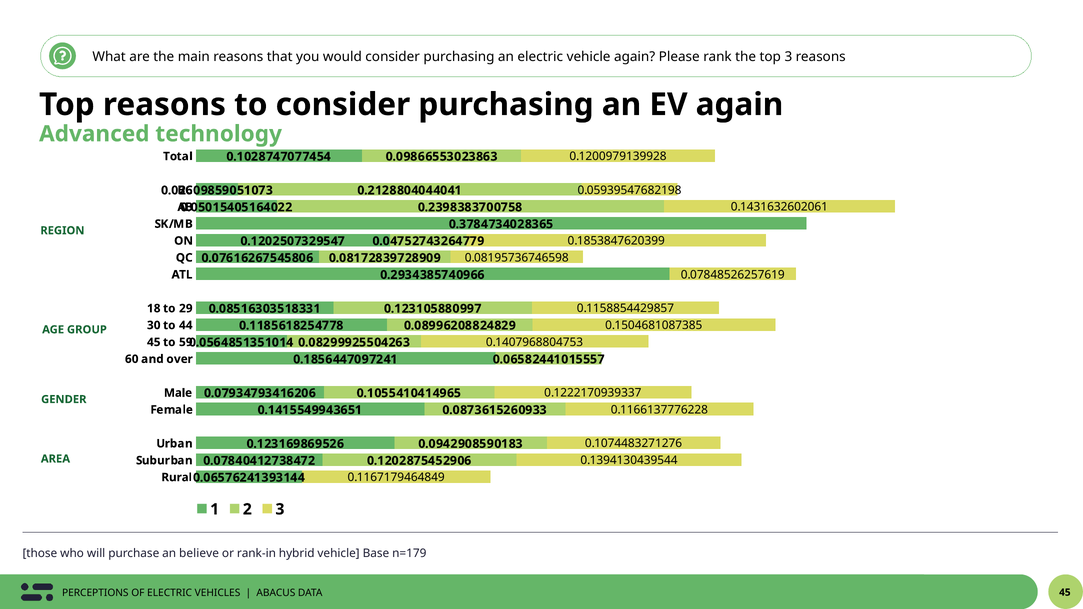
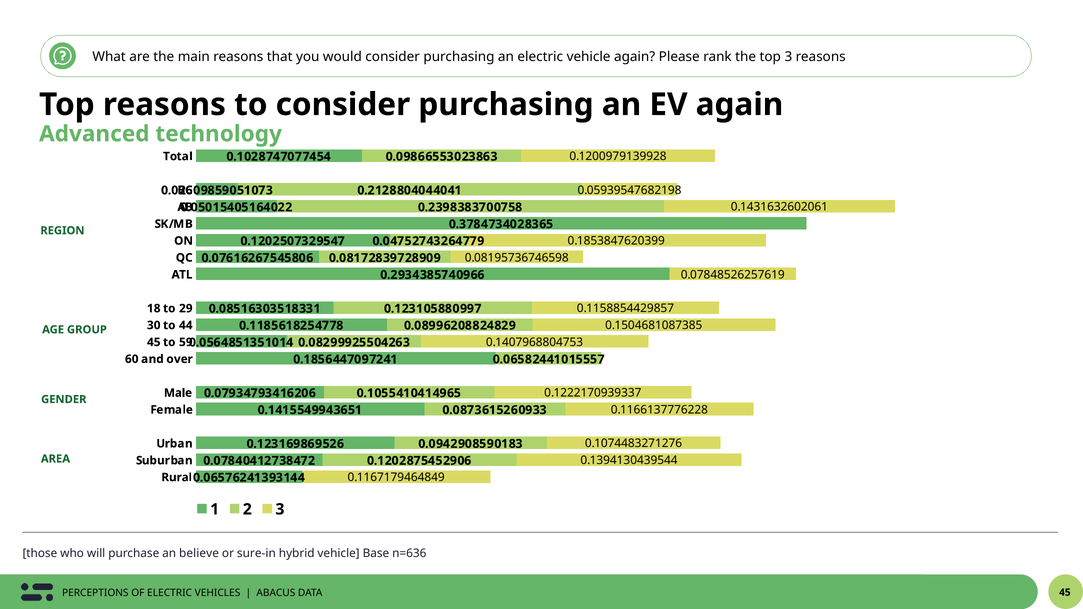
rank-in: rank-in -> sure-in (256, 553)
n=179: n=179 -> n=636 (409, 553)
